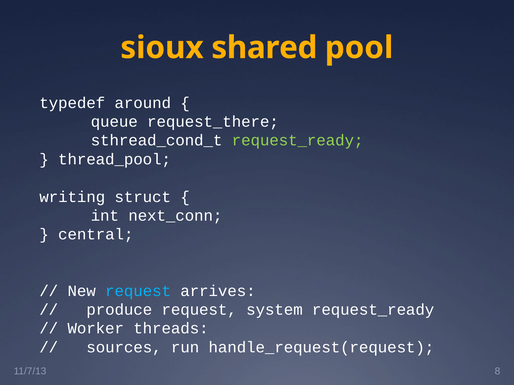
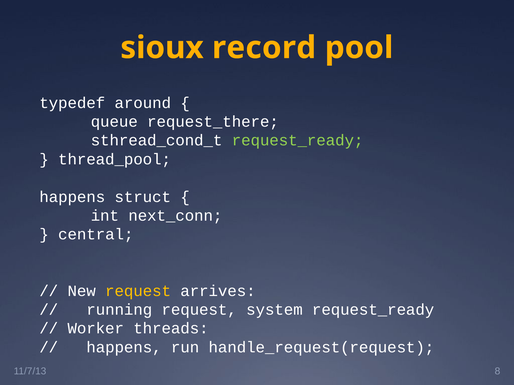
shared: shared -> record (264, 48)
writing: writing -> happens (72, 197)
request colour: light blue -> yellow (138, 291)
produce: produce -> running (119, 310)
sources: sources -> happens (124, 348)
